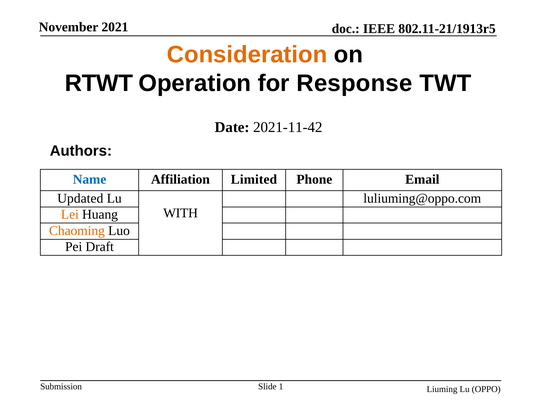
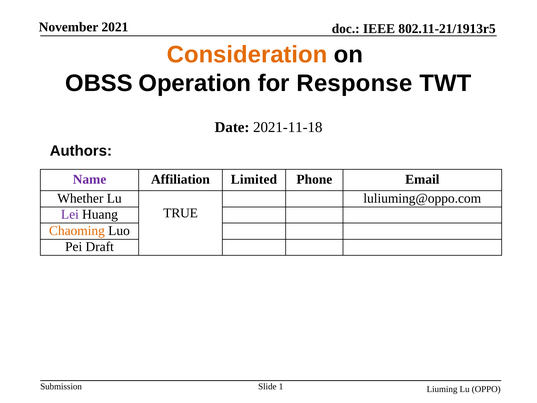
RTWT: RTWT -> OBSS (99, 83)
2021-11-42: 2021-11-42 -> 2021-11-18 (288, 127)
Name colour: blue -> purple (90, 179)
Updated: Updated -> Whether (80, 198)
WITH: WITH -> TRUE (181, 213)
Lei colour: orange -> purple (70, 214)
